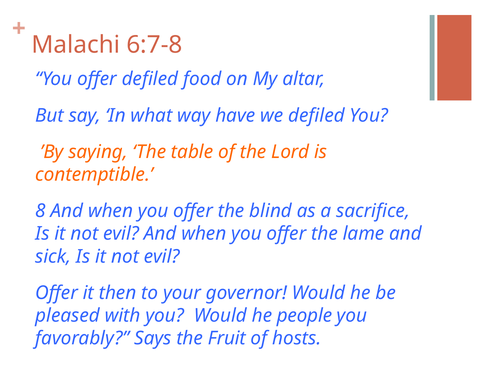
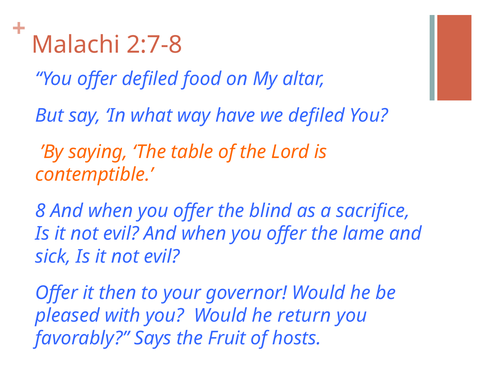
6:7-8: 6:7-8 -> 2:7-8 (154, 45)
people: people -> return (304, 315)
